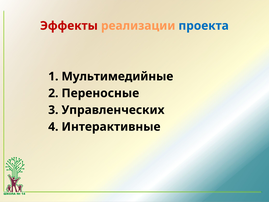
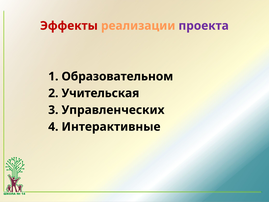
проекта colour: blue -> purple (204, 26)
Мультимедийные: Мультимедийные -> Образовательном (117, 76)
Переносные: Переносные -> Учительская (100, 93)
